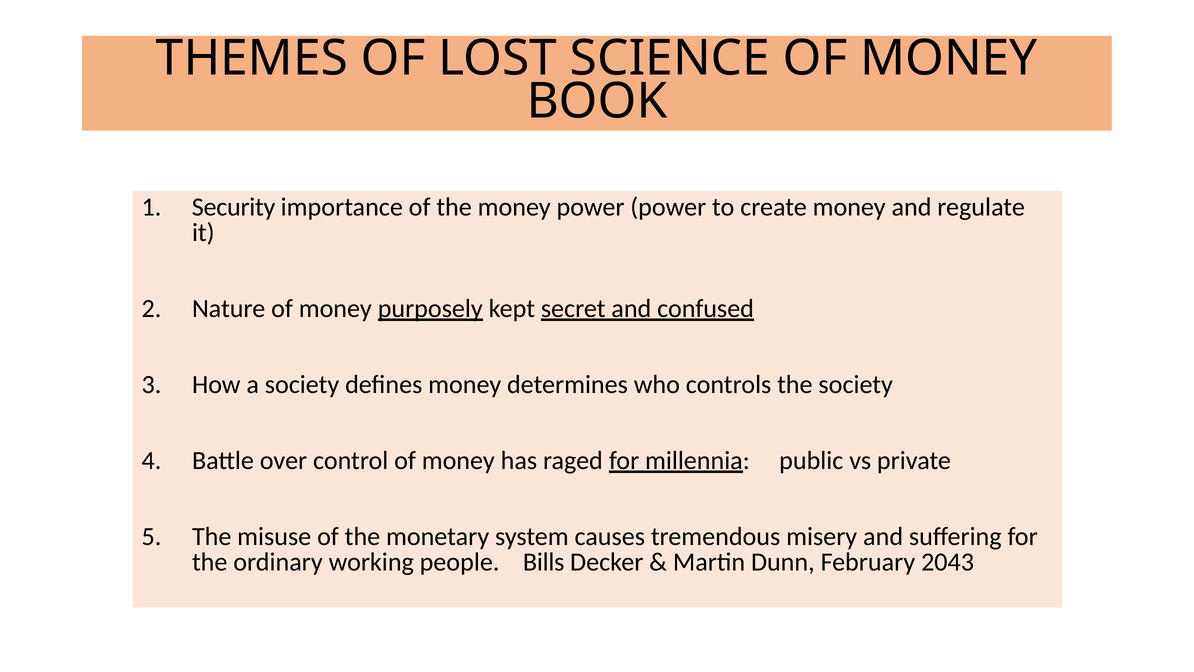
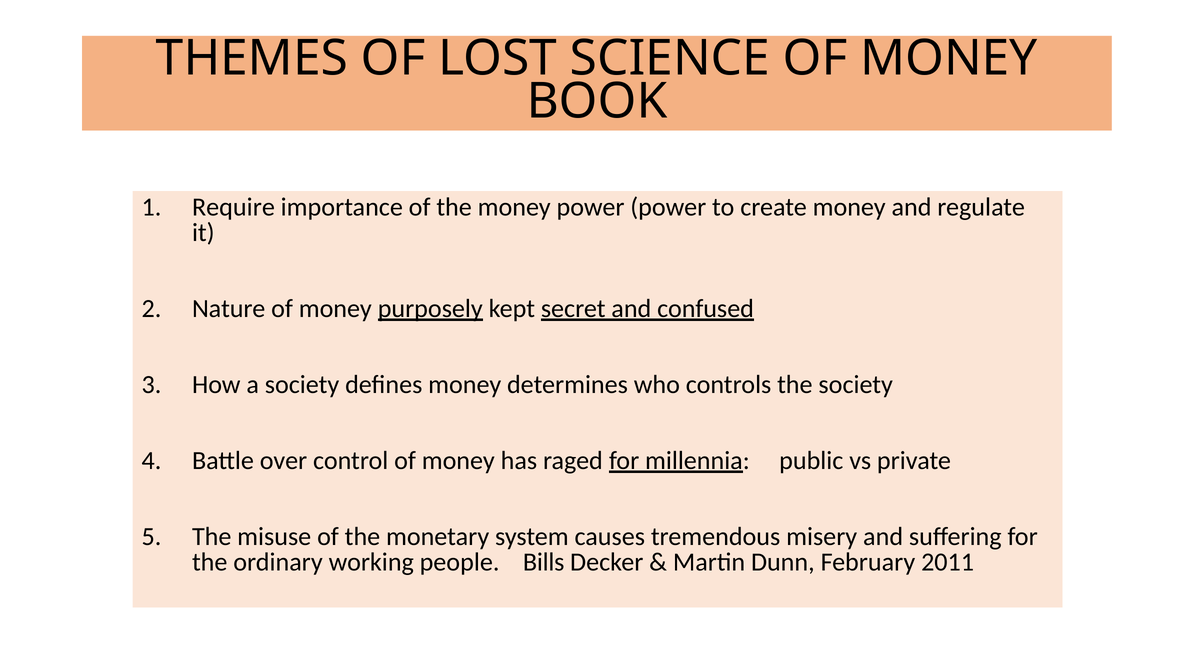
Security: Security -> Require (233, 207)
2043: 2043 -> 2011 (948, 562)
